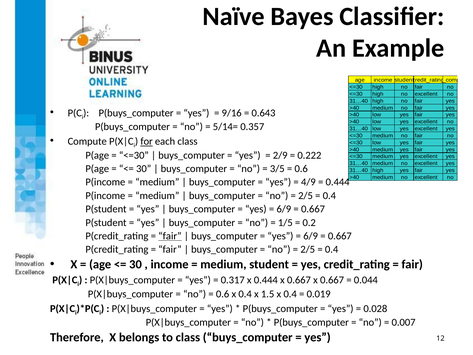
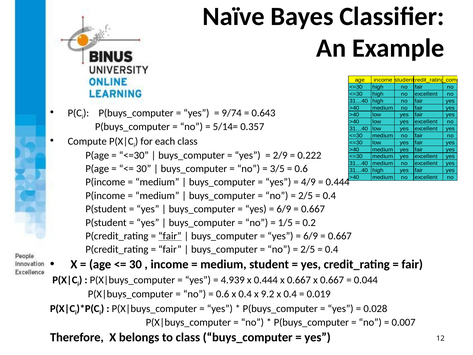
9/16: 9/16 -> 9/74 (232, 113)
for underline: present -> none (147, 141)
0.317: 0.317 -> 4.939 (233, 280)
1.5: 1.5 -> 9.2 (268, 294)
